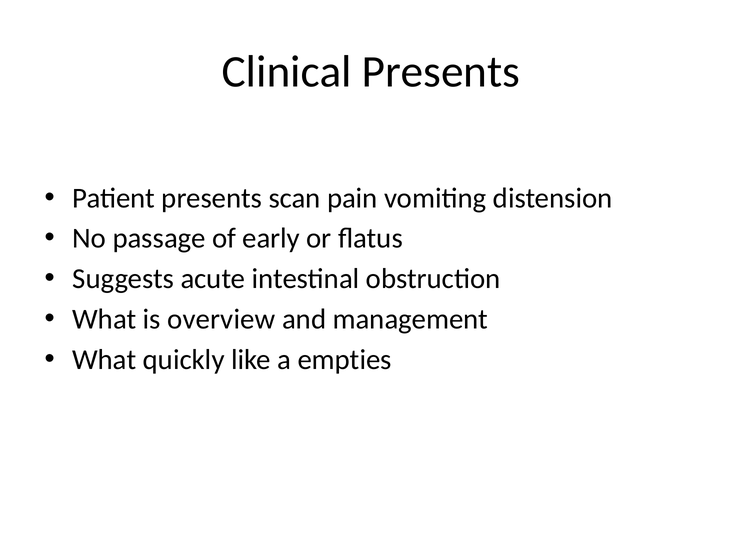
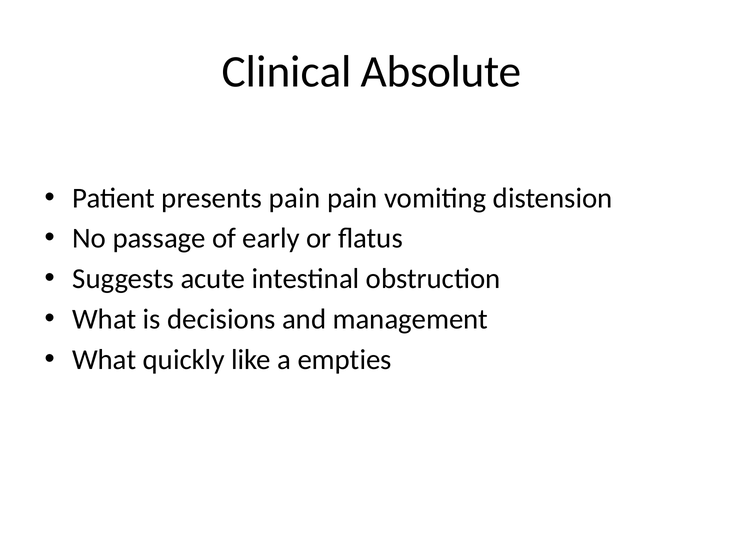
Clinical Presents: Presents -> Absolute (441, 72)
presents scan: scan -> pain (294, 198)
overview: overview -> decisions (221, 320)
